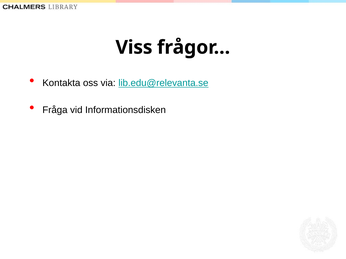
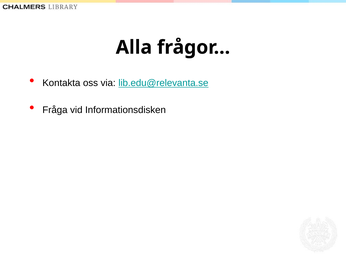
Viss: Viss -> Alla (134, 47)
